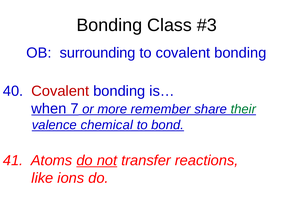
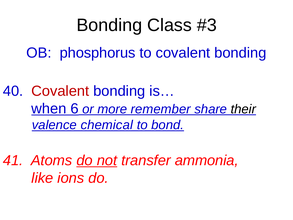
surrounding: surrounding -> phosphorus (98, 53)
7: 7 -> 6 (75, 108)
their colour: green -> black (243, 109)
reactions: reactions -> ammonia (207, 160)
